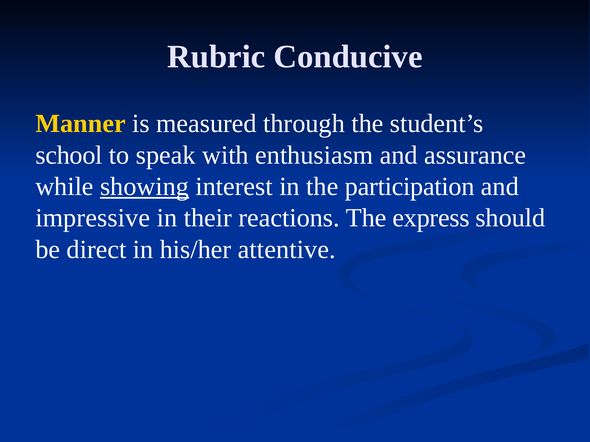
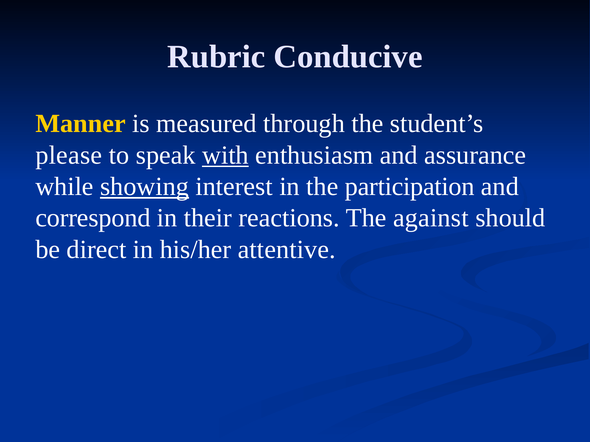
school: school -> please (69, 155)
with underline: none -> present (225, 155)
impressive: impressive -> correspond (93, 218)
express: express -> against (431, 218)
